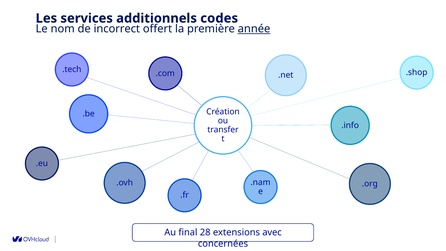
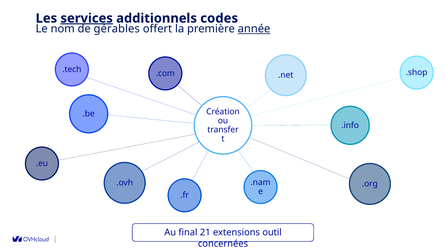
services underline: none -> present (87, 18)
incorrect: incorrect -> gérables (117, 29)
28: 28 -> 21 (205, 232)
avec: avec -> outil (272, 232)
